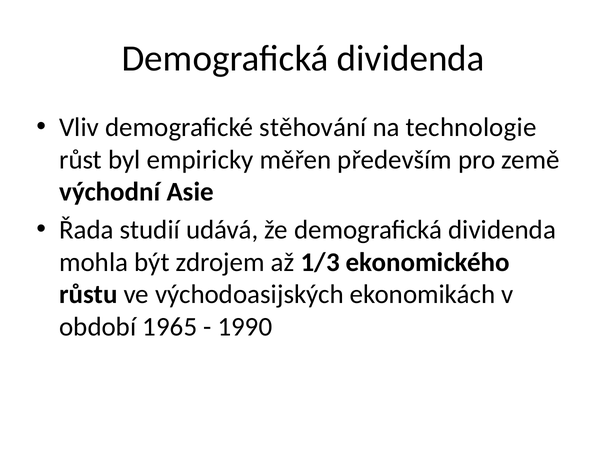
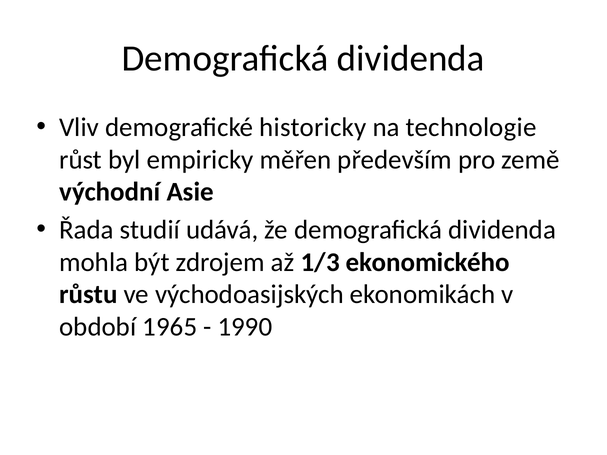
stěhování: stěhování -> historicky (313, 127)
